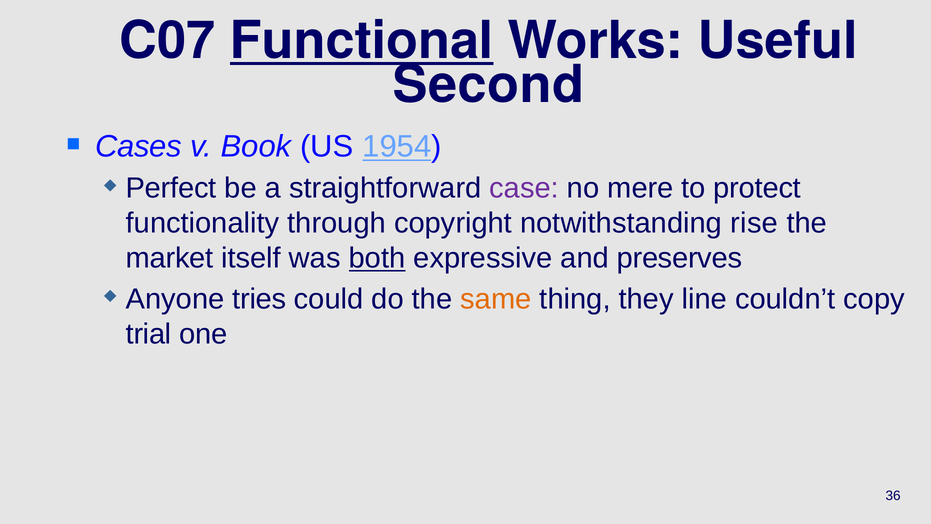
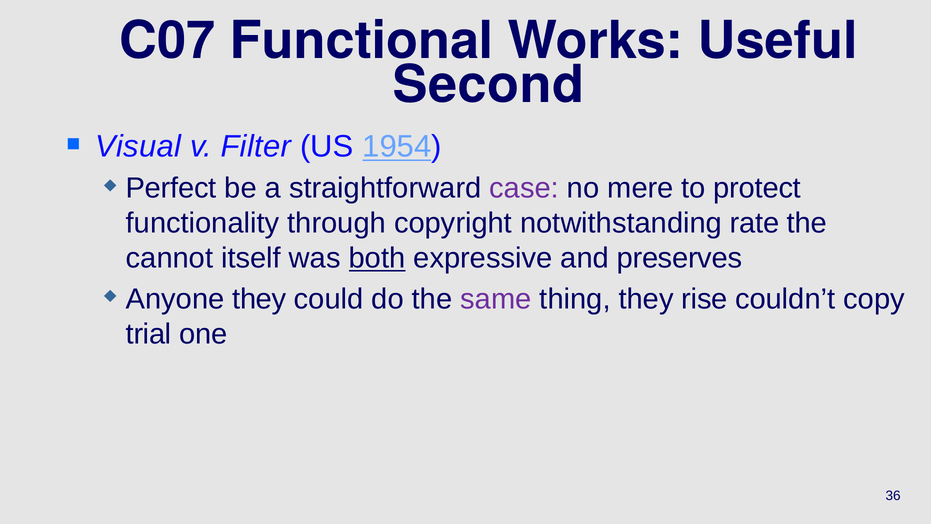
Functional underline: present -> none (362, 41)
Cases: Cases -> Visual (138, 147)
Book: Book -> Filter (256, 147)
rise: rise -> rate (755, 223)
market: market -> cannot (169, 258)
Anyone tries: tries -> they (259, 299)
same colour: orange -> purple (496, 299)
line: line -> rise (704, 299)
